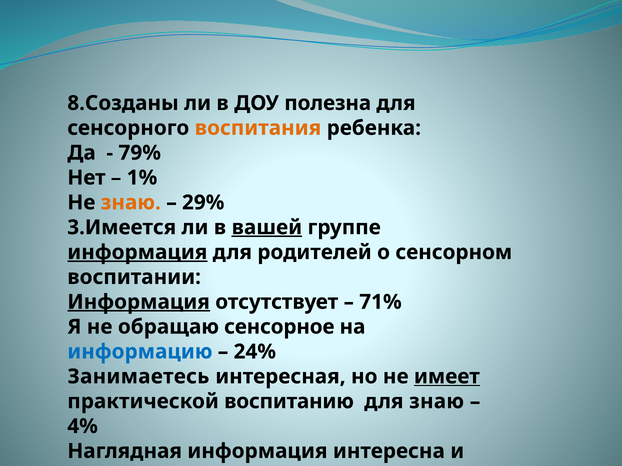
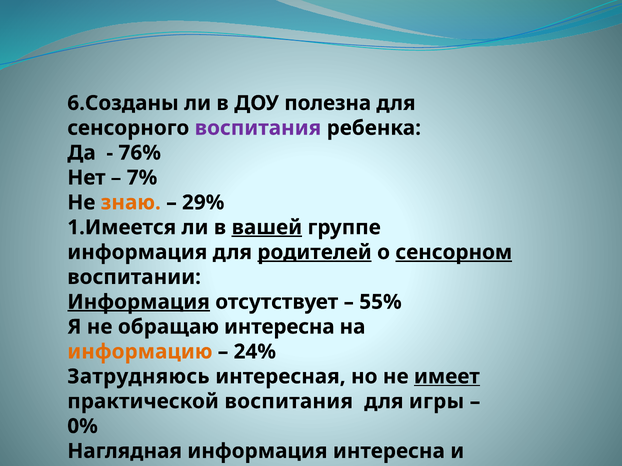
8.Созданы: 8.Созданы -> 6.Созданы (123, 103)
воспитания colour: orange -> purple (258, 128)
79%: 79% -> 76% (140, 153)
1%: 1% -> 7% (142, 178)
3.Имеется: 3.Имеется -> 1.Имеется (122, 228)
информация underline: present -> none (137, 253)
родителей underline: none -> present (315, 253)
сенсорном underline: none -> present (454, 253)
71%: 71% -> 55% (380, 302)
обращаю сенсорное: сенсорное -> интересна (279, 327)
информацию colour: blue -> orange (140, 352)
Занимаетесь: Занимаетесь -> Затрудняюсь (138, 377)
практической воспитанию: воспитанию -> воспитания (289, 402)
для знаю: знаю -> игры (437, 402)
4%: 4% -> 0% (83, 427)
